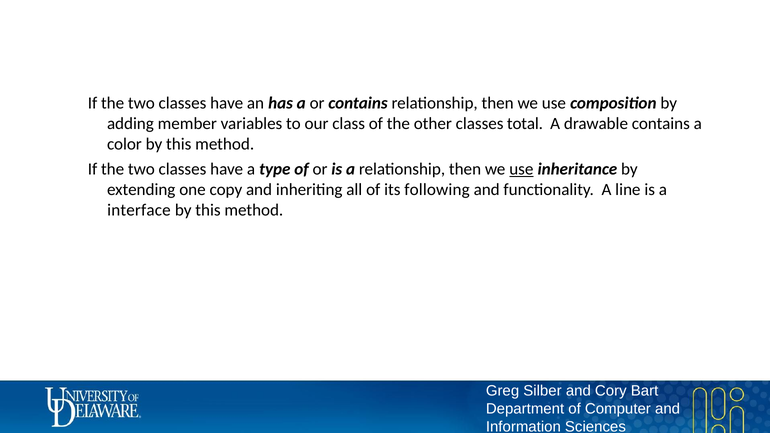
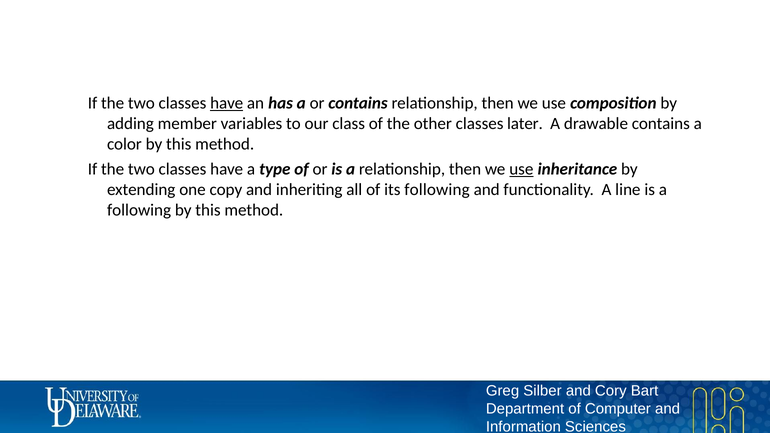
have underline: none -> present (227, 103)
total: total -> later (525, 124)
interface: interface -> following (139, 210)
